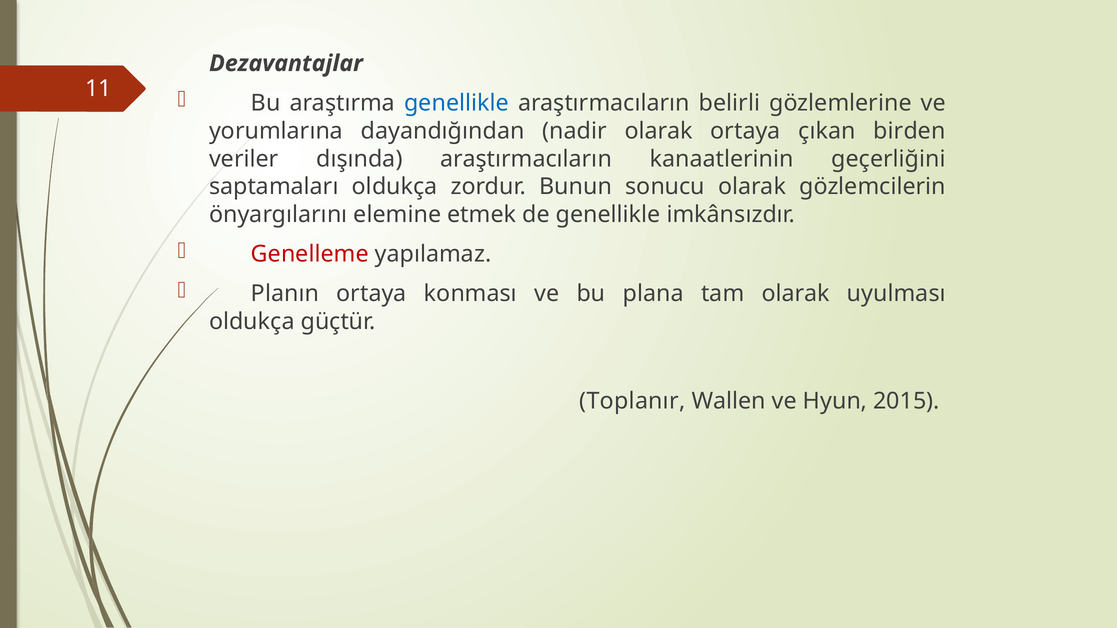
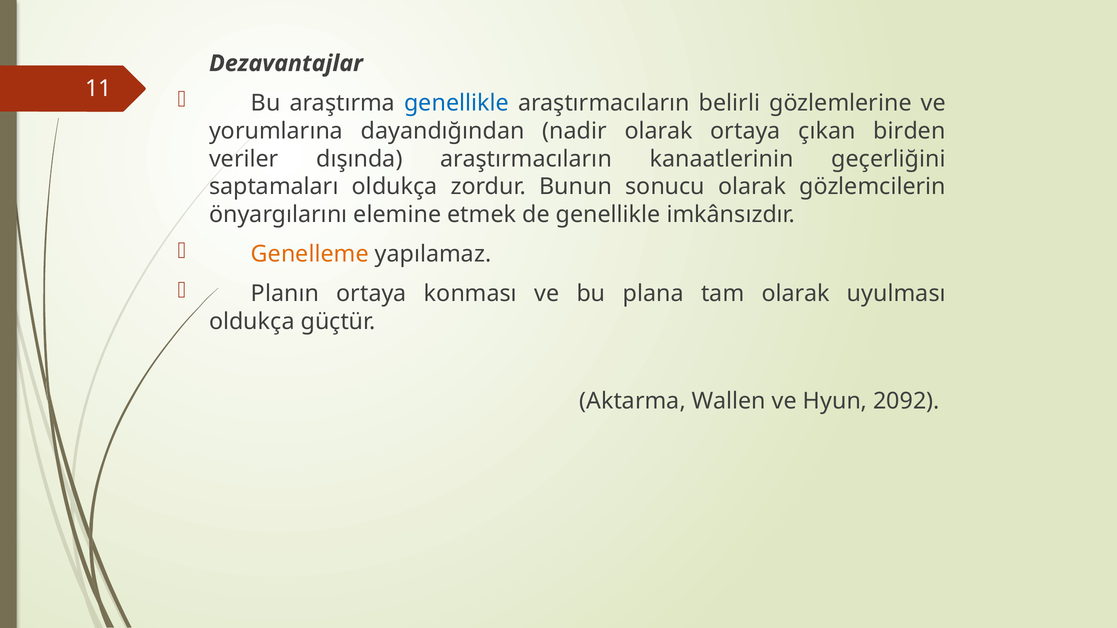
Genelleme colour: red -> orange (310, 254)
Toplanır: Toplanır -> Aktarma (632, 401)
2015: 2015 -> 2092 (906, 401)
